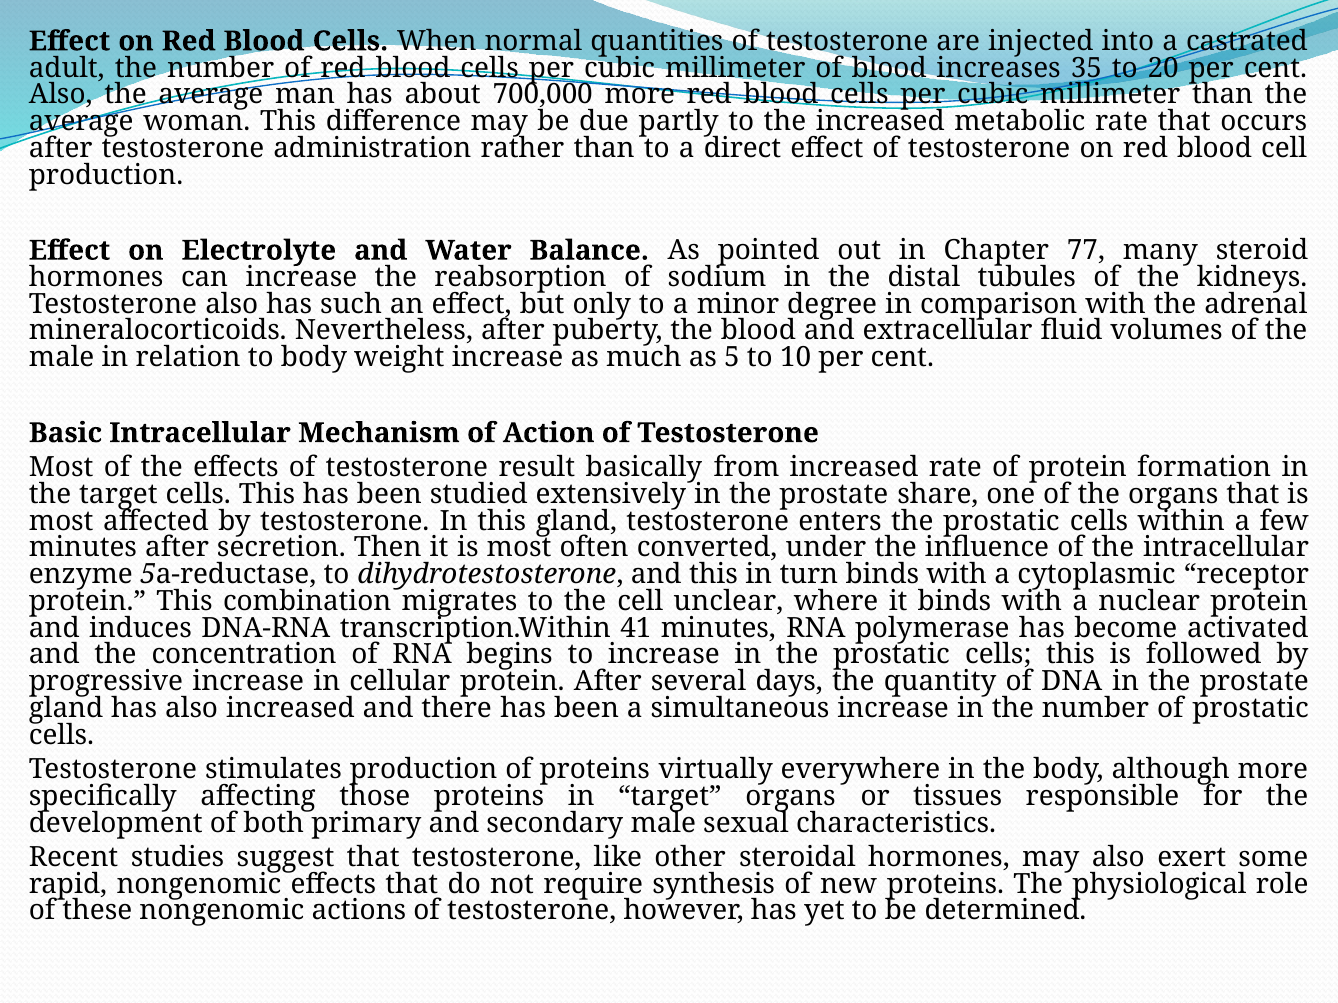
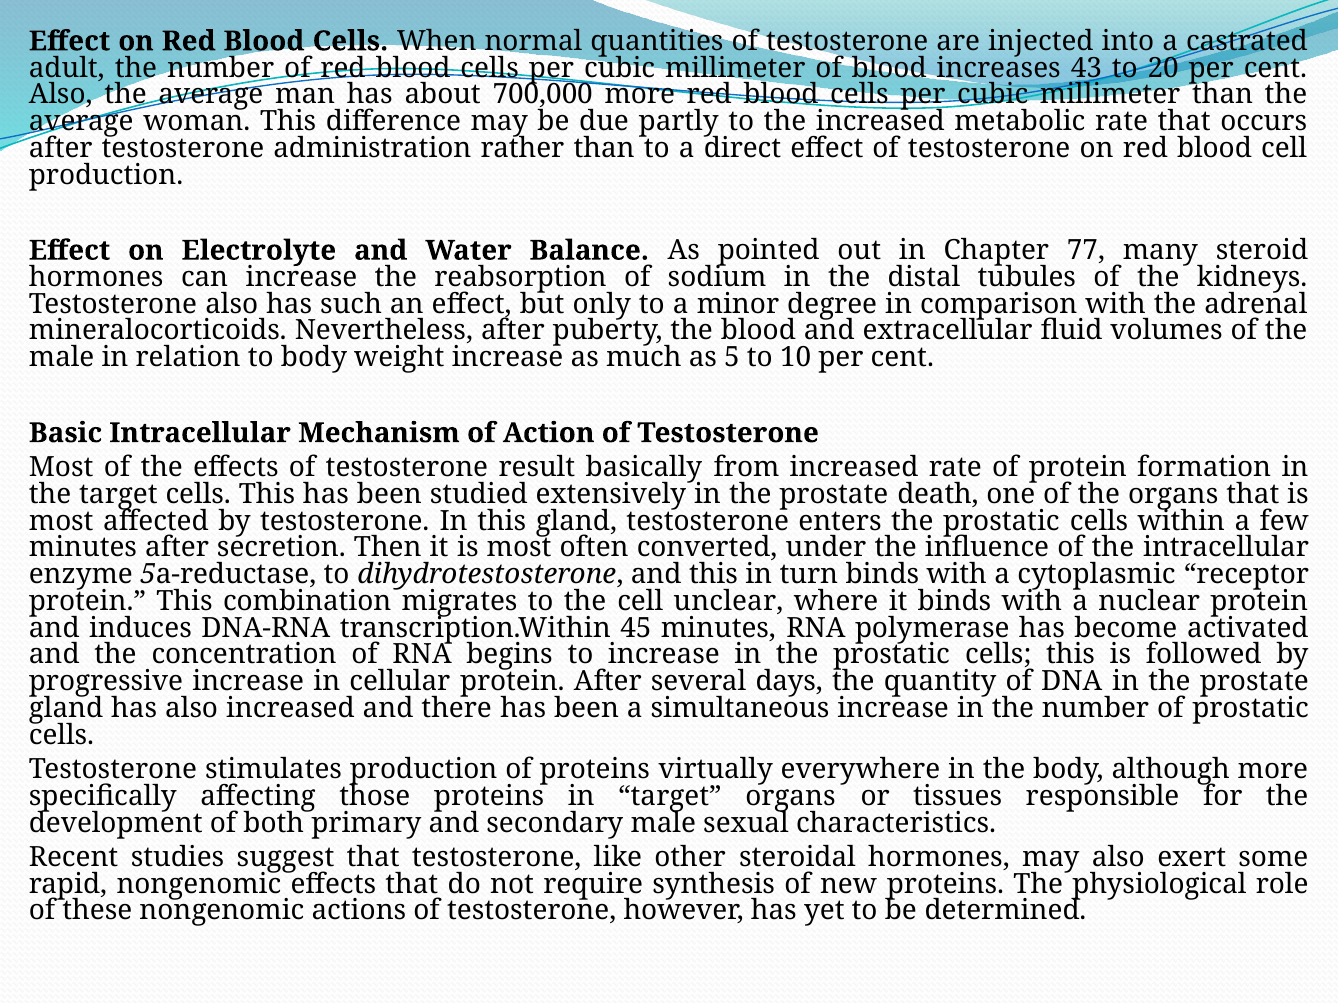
35: 35 -> 43 (1086, 68)
share: share -> death (938, 494)
41: 41 -> 45 (636, 628)
